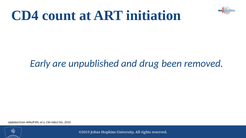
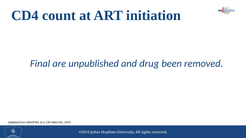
Early: Early -> Final (40, 64)
